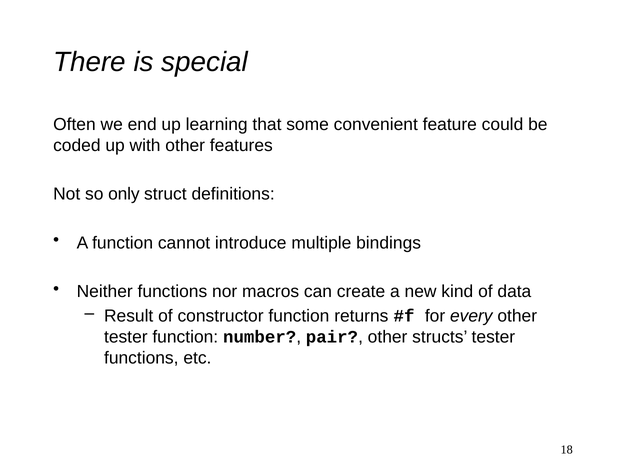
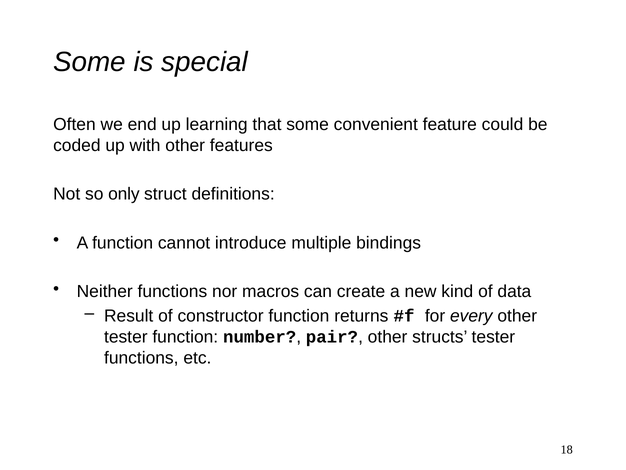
There: There -> Some (90, 62)
